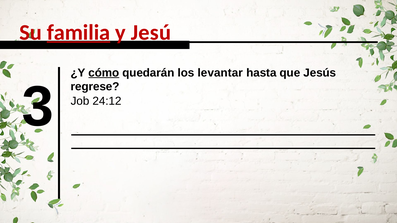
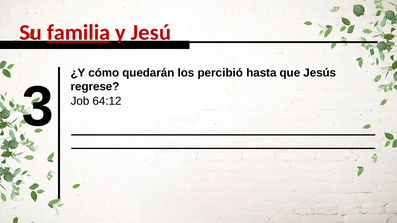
cómo underline: present -> none (104, 73)
levantar: levantar -> percibió (220, 73)
24:12: 24:12 -> 64:12 (107, 101)
